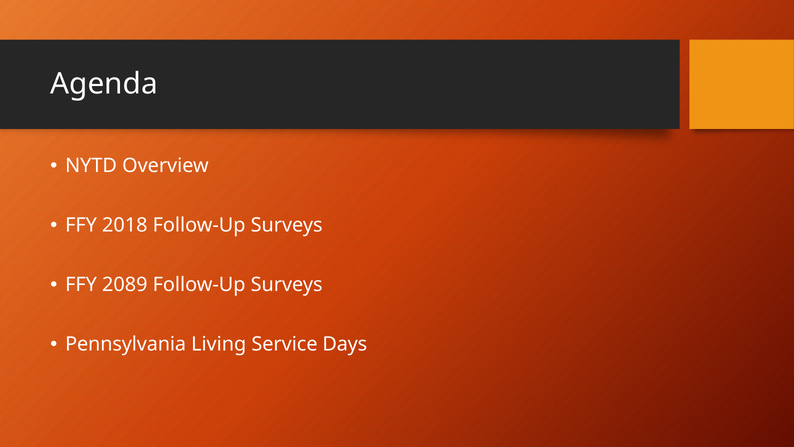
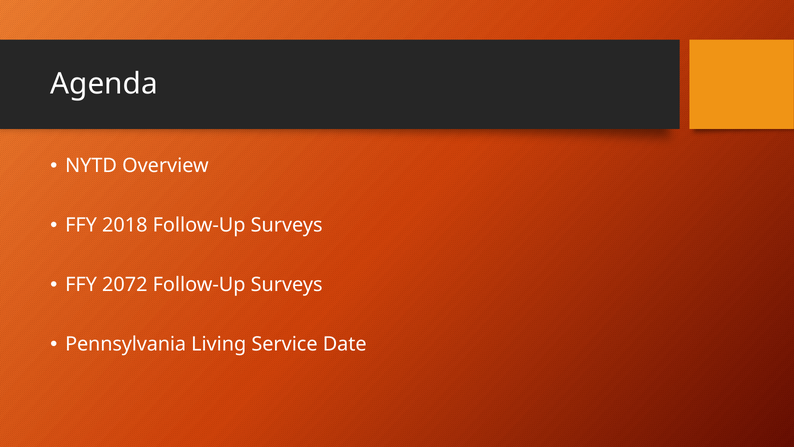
2089: 2089 -> 2072 (125, 285)
Days: Days -> Date (345, 344)
